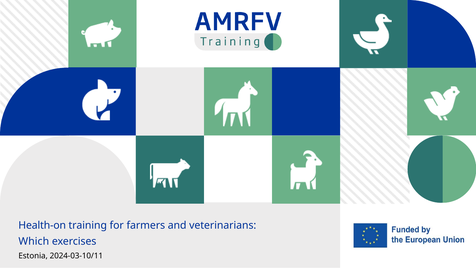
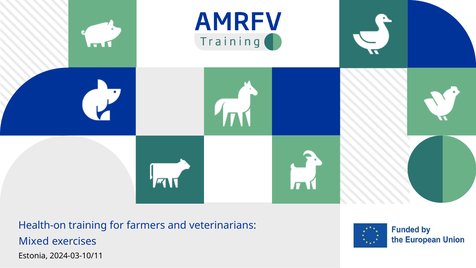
Which: Which -> Mixed (34, 241)
